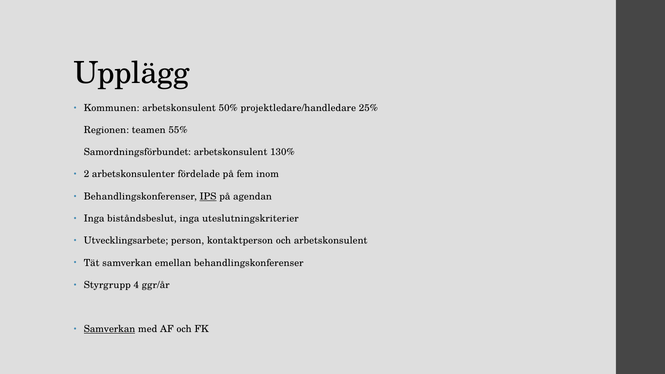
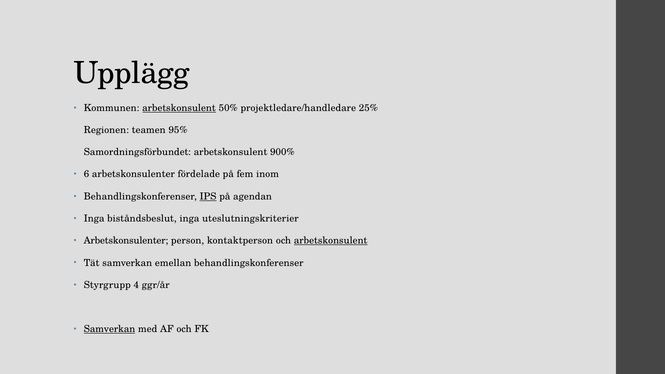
arbetskonsulent underline: none -> present (179, 108)
55%: 55% -> 95% (178, 130)
130%: 130% -> 900% (282, 152)
2: 2 -> 6 (86, 174)
Utvecklingsarbete: Utvecklingsarbete -> Arbetskonsulenter (126, 241)
arbetskonsulent underline: none -> present (331, 241)
